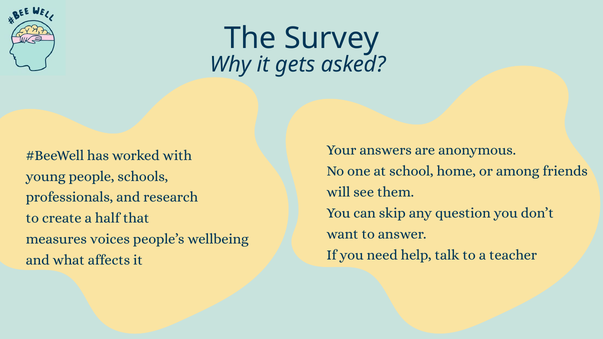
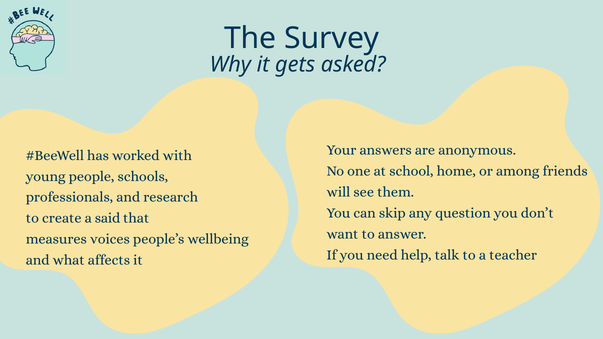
half: half -> said (108, 218)
